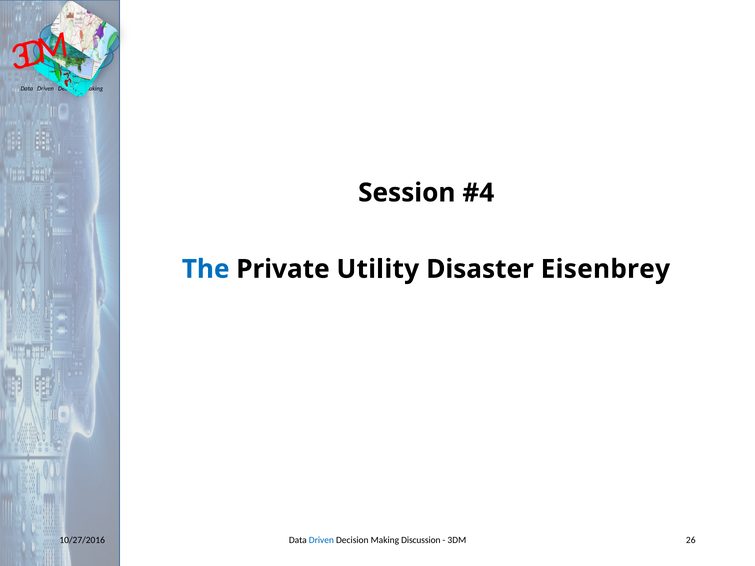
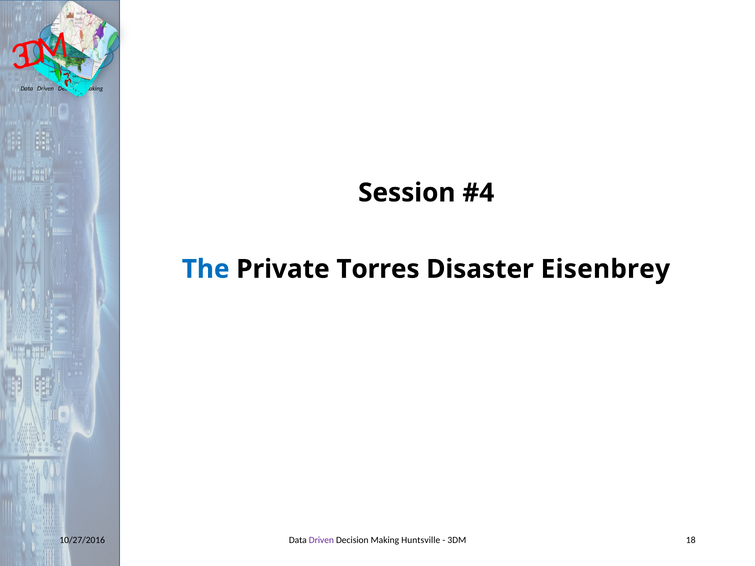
Utility: Utility -> Torres (378, 269)
Driven colour: blue -> purple (321, 541)
Discussion: Discussion -> Huntsville (421, 541)
26: 26 -> 18 (691, 541)
